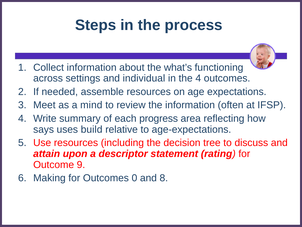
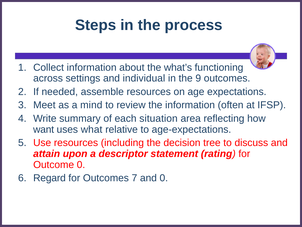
the 4: 4 -> 9 (198, 78)
progress: progress -> situation (159, 118)
says: says -> want (44, 129)
build: build -> what (92, 129)
Outcome 9: 9 -> 0 (81, 164)
Making: Making -> Regard (49, 178)
0: 0 -> 7 (134, 178)
and 8: 8 -> 0 (164, 178)
